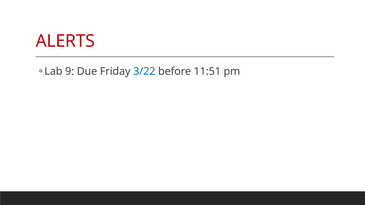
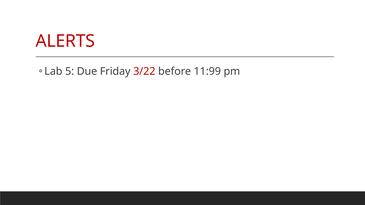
9: 9 -> 5 (70, 72)
3/22 colour: blue -> red (144, 72)
11:51: 11:51 -> 11:99 (207, 72)
